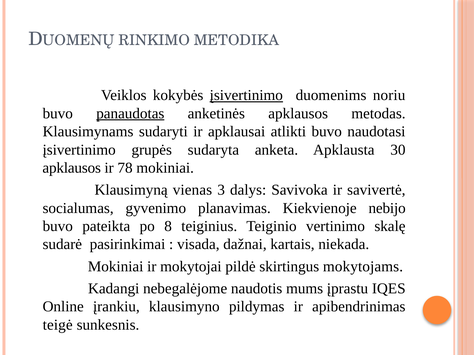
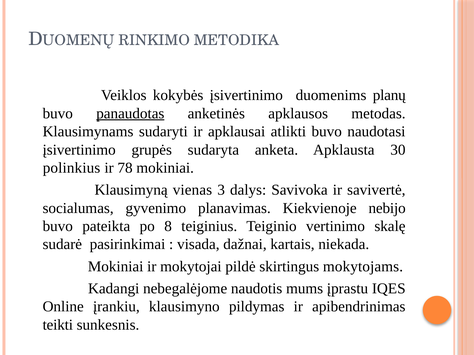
įsivertinimo underline: present -> none (246, 95)
noriu: noriu -> planų (389, 95)
apklausos: apklausos -> polinkius (72, 168)
teigė: teigė -> teikti (58, 325)
